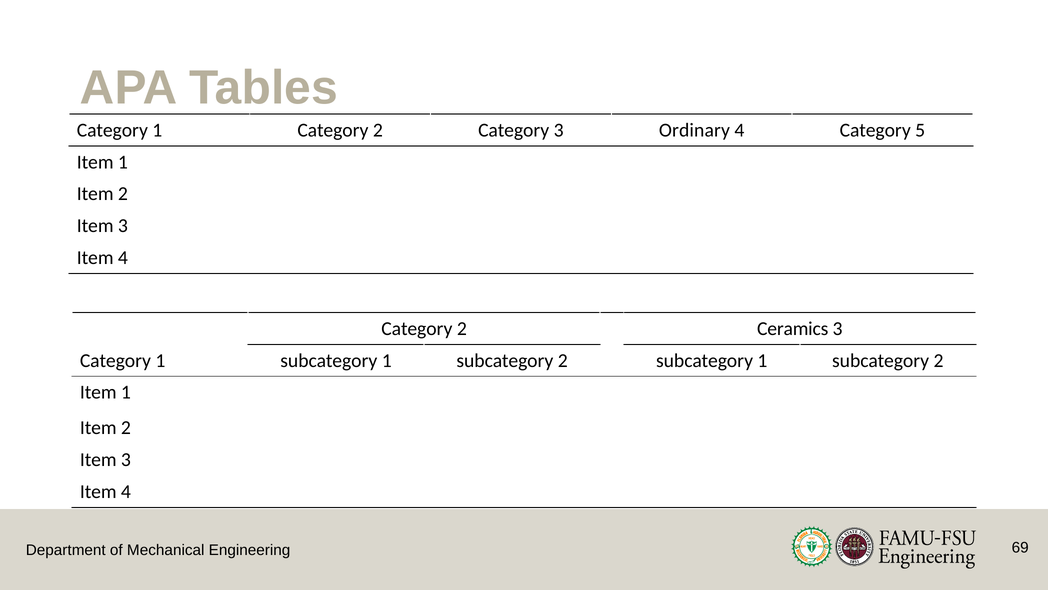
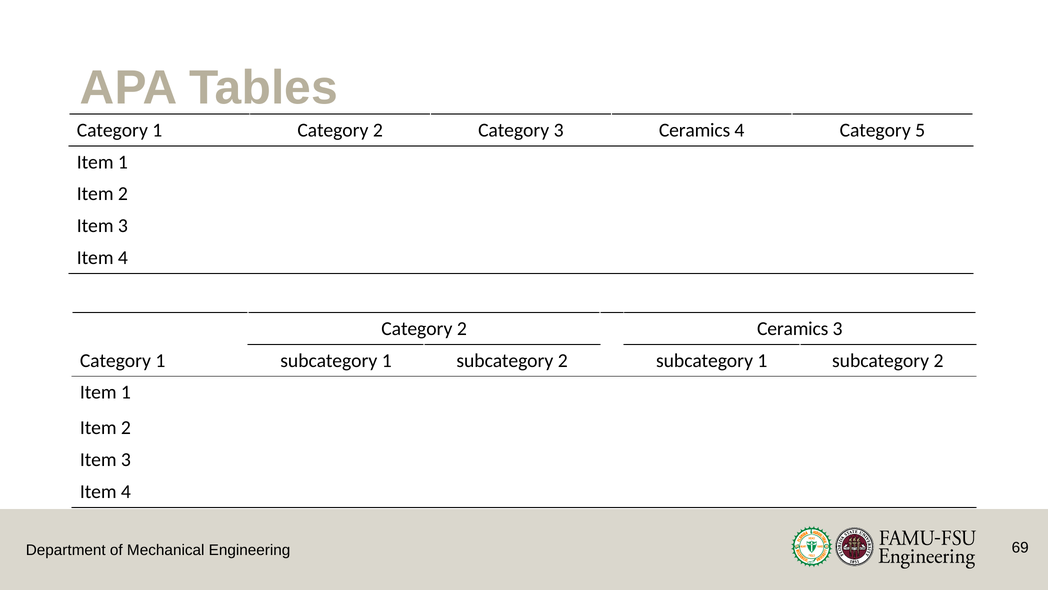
3 Ordinary: Ordinary -> Ceramics (695, 130)
